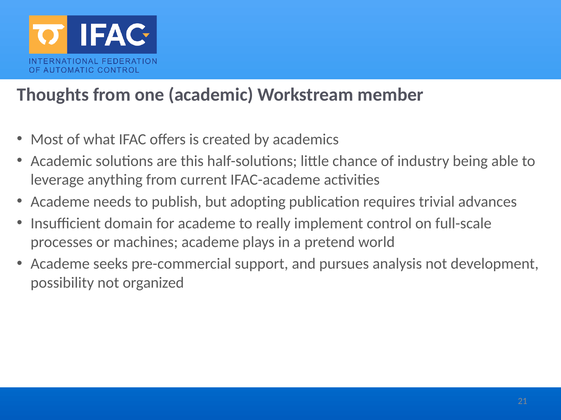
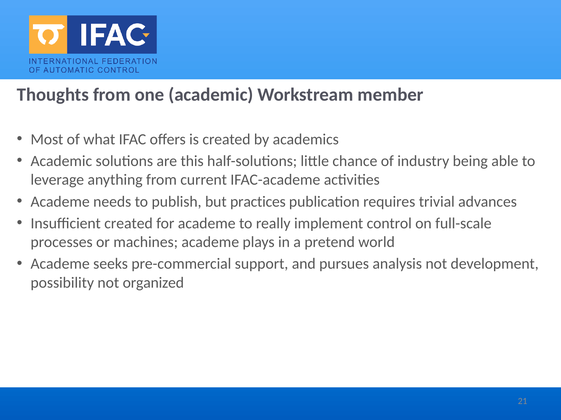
adopting: adopting -> practices (258, 202)
Insufficient domain: domain -> created (129, 224)
